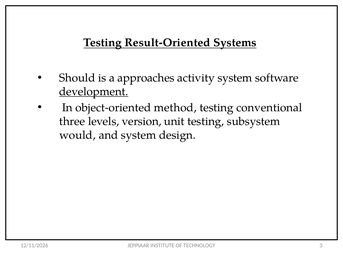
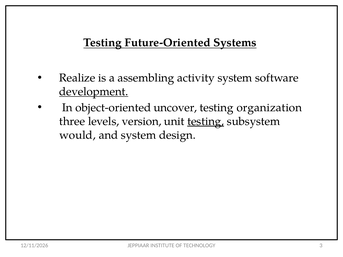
Result-Oriented: Result-Oriented -> Future-Oriented (168, 43)
Should: Should -> Realize (77, 78)
approaches: approaches -> assembling (146, 78)
method: method -> uncover (175, 108)
conventional: conventional -> organization (269, 108)
testing underline: none -> present (206, 121)
